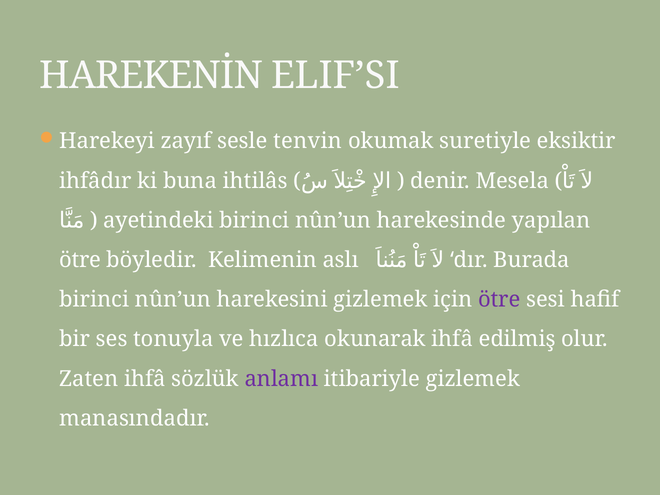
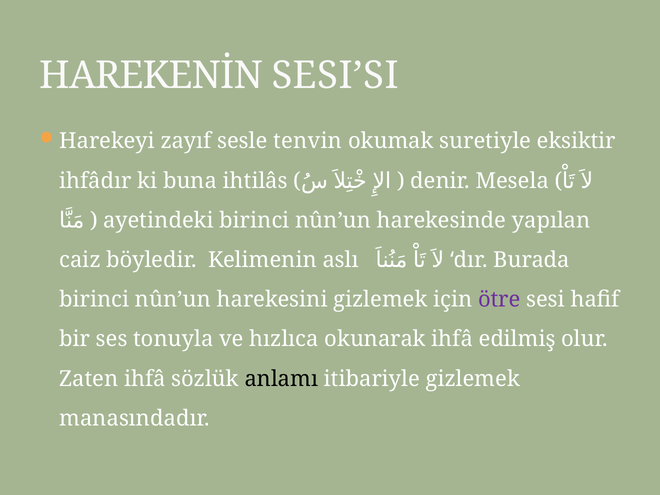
ELIF’SI: ELIF’SI -> SESI’SI (335, 75)
ötre: ötre -> caiz (80, 260)
anlamı colour: purple -> black (281, 379)
